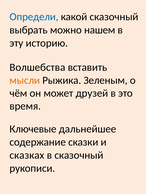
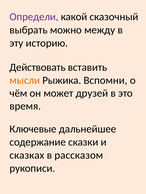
Определи colour: blue -> purple (34, 17)
нашем: нашем -> между (100, 30)
Волшебства: Волшебства -> Действовать (38, 68)
Зеленым: Зеленым -> Вспомни (106, 81)
в сказочный: сказочный -> рассказом (79, 156)
